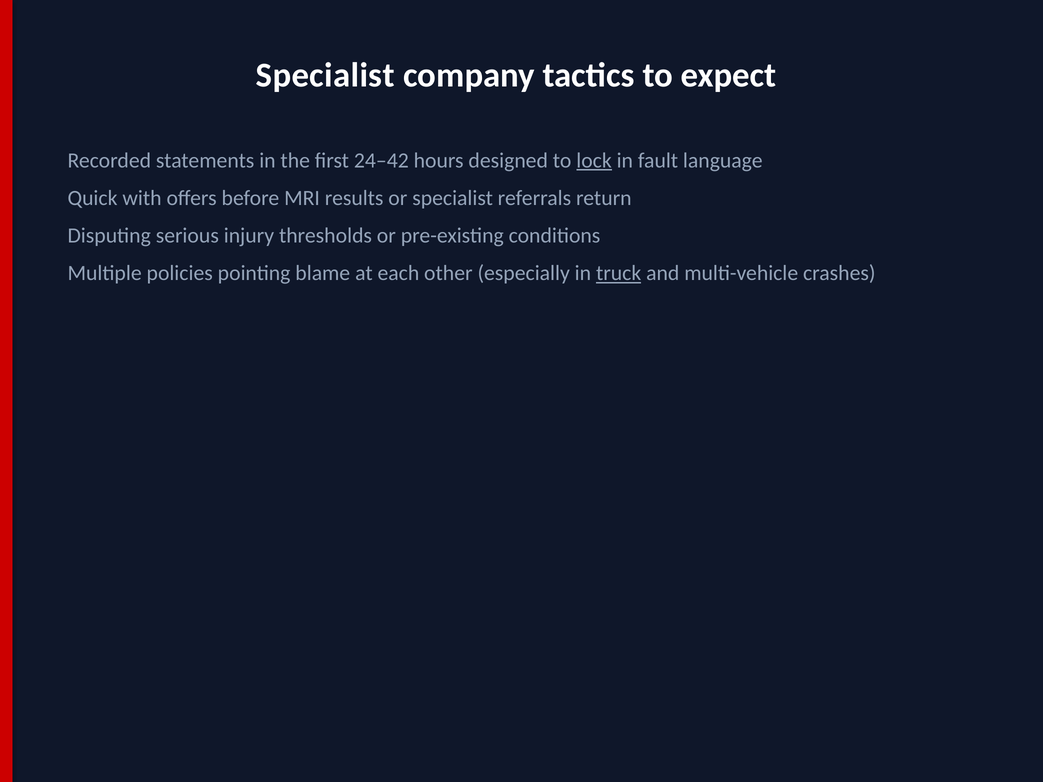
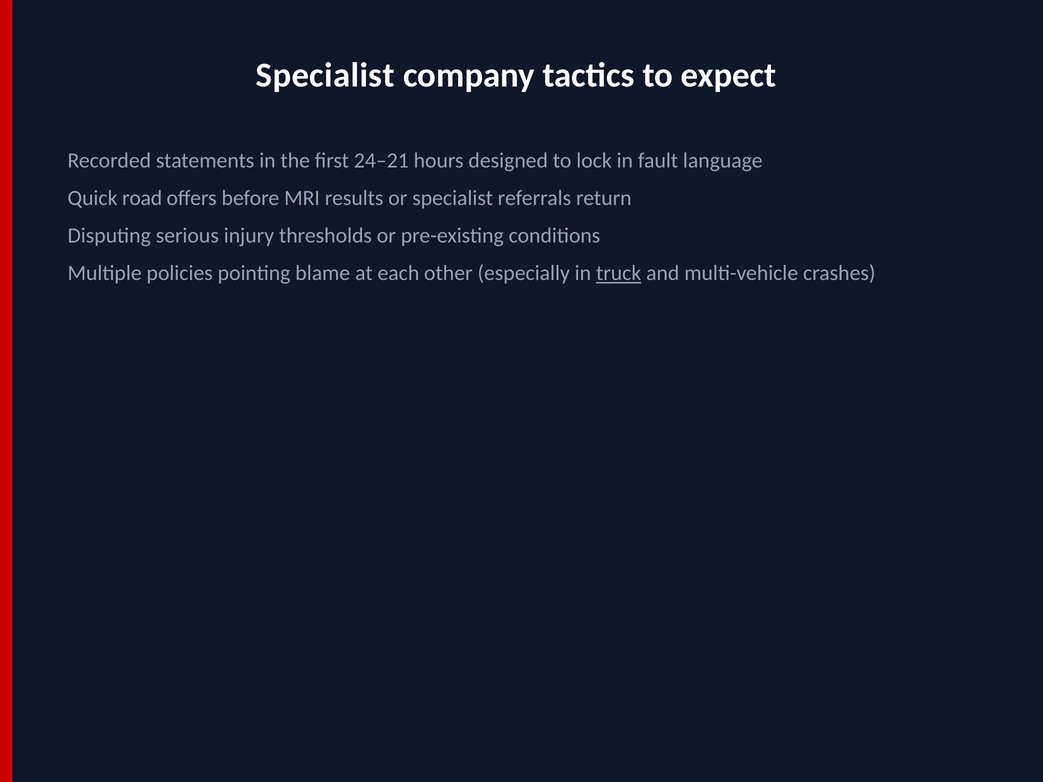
24–42: 24–42 -> 24–21 (381, 160)
lock underline: present -> none (594, 160)
with: with -> road (142, 198)
